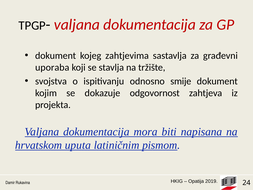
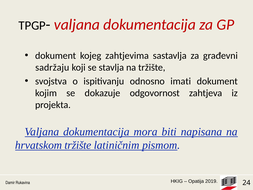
uporaba: uporaba -> sadržaju (52, 67)
smije: smije -> imati (181, 81)
hrvatskom uputa: uputa -> tržište (78, 145)
